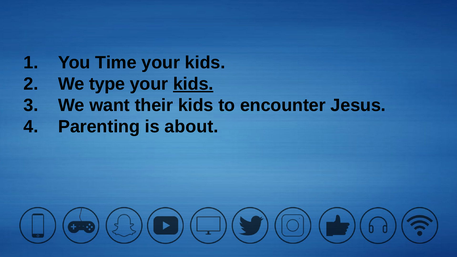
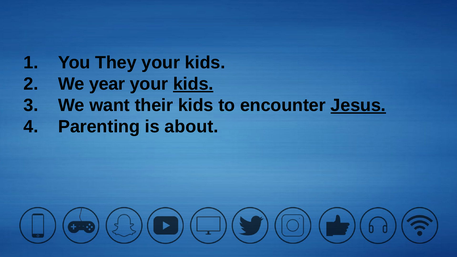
Time: Time -> They (116, 63)
type: type -> year (107, 84)
Jesus underline: none -> present (358, 105)
